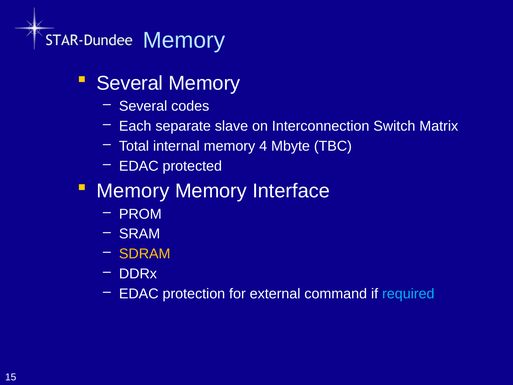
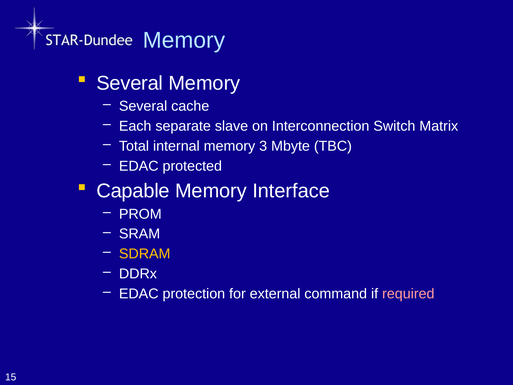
codes: codes -> cache (190, 106)
4: 4 -> 3 (263, 146)
Memory: Memory -> Capable (133, 191)
required colour: light blue -> pink (408, 294)
